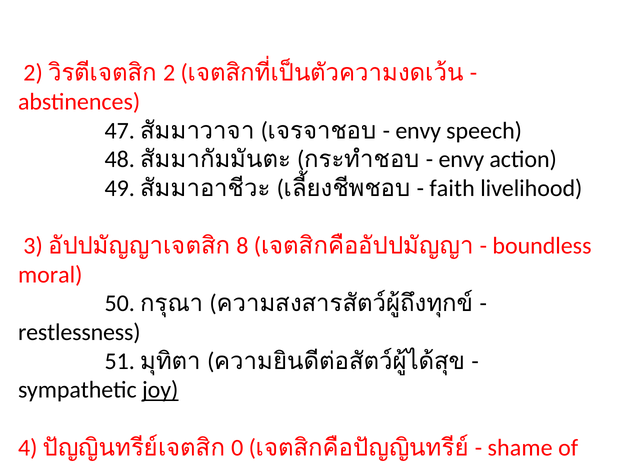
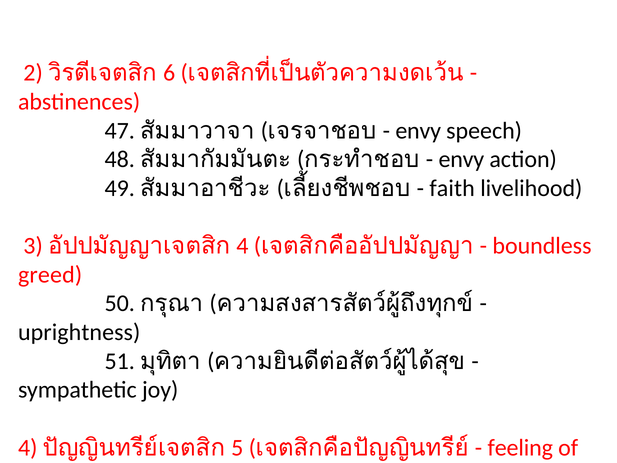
2: 2 -> 6 (169, 73)
8: 8 -> 4 (242, 246)
moral: moral -> greed (50, 275)
restlessness: restlessness -> uprightness (79, 332)
joy underline: present -> none (160, 390)
0: 0 -> 5 (237, 447)
shame: shame -> feeling (520, 447)
